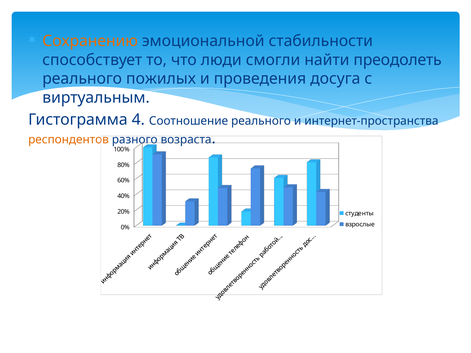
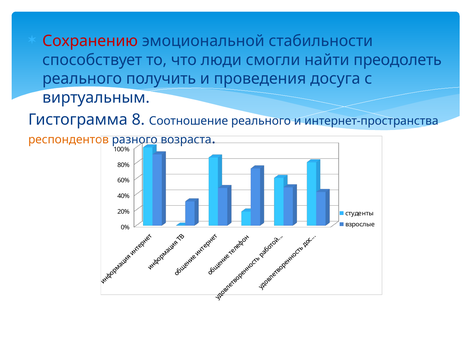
Сохранению colour: orange -> red (90, 41)
пожилых: пожилых -> получить (161, 79)
4: 4 -> 8 (138, 120)
